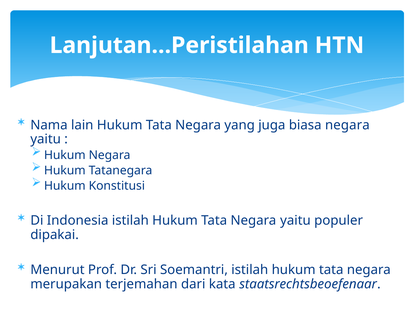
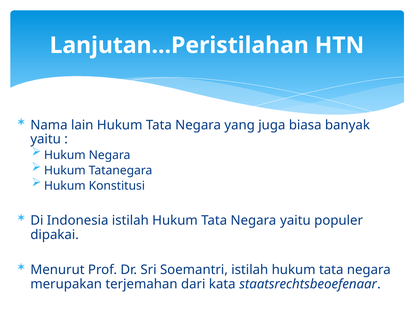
biasa negara: negara -> banyak (347, 125)
